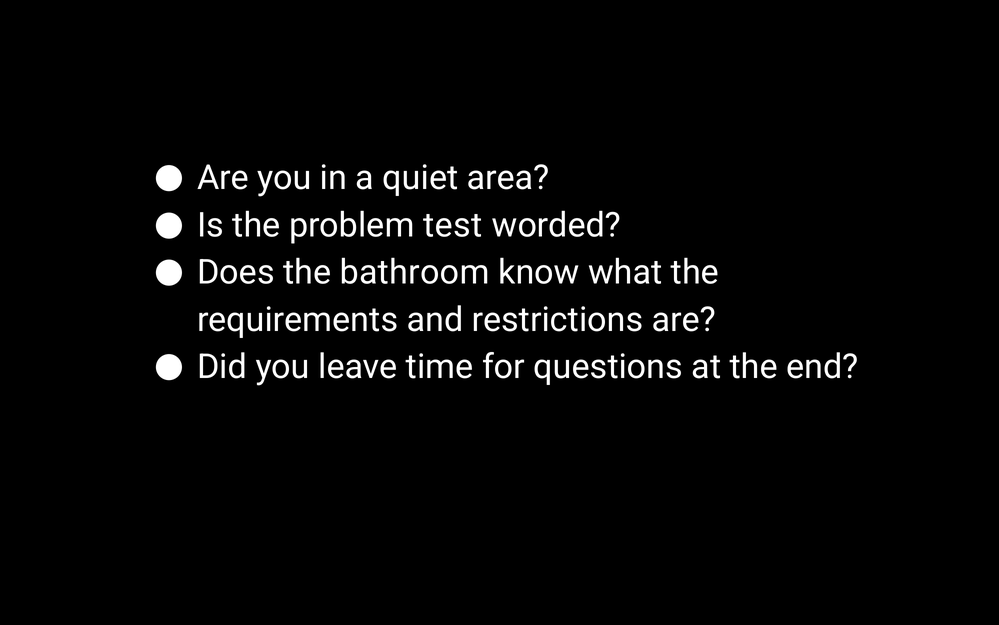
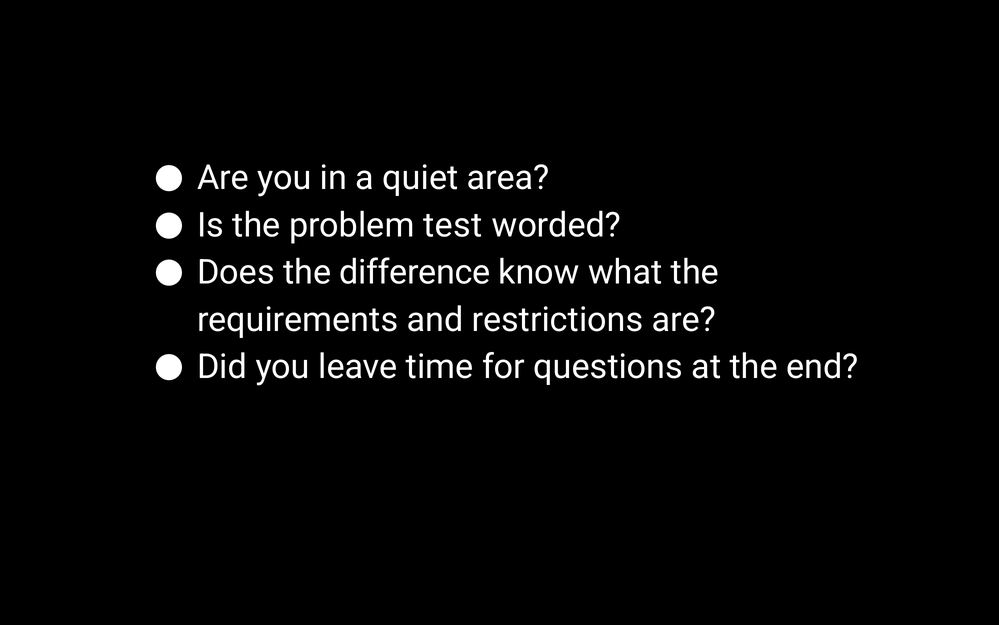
bathroom: bathroom -> difference (415, 272)
